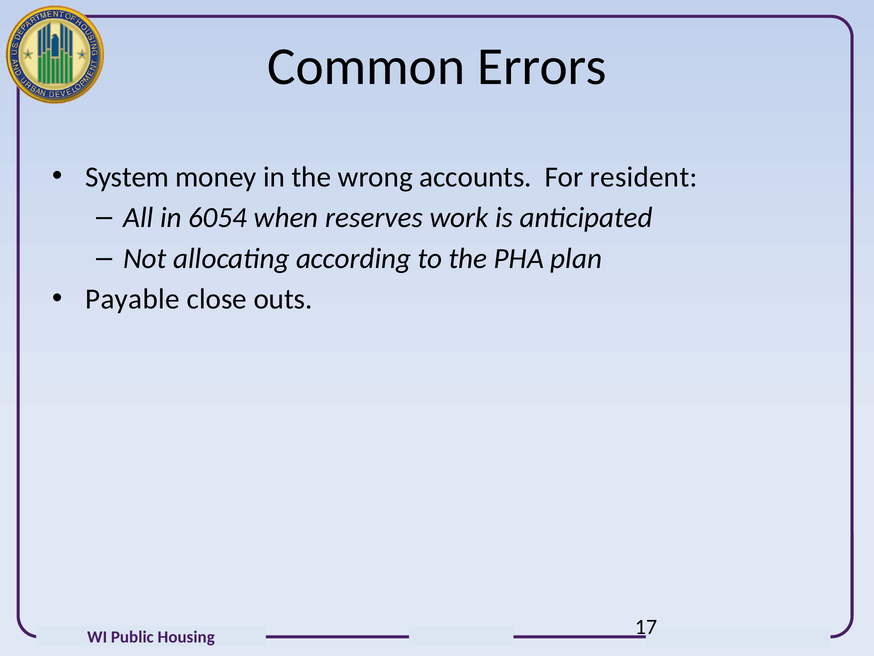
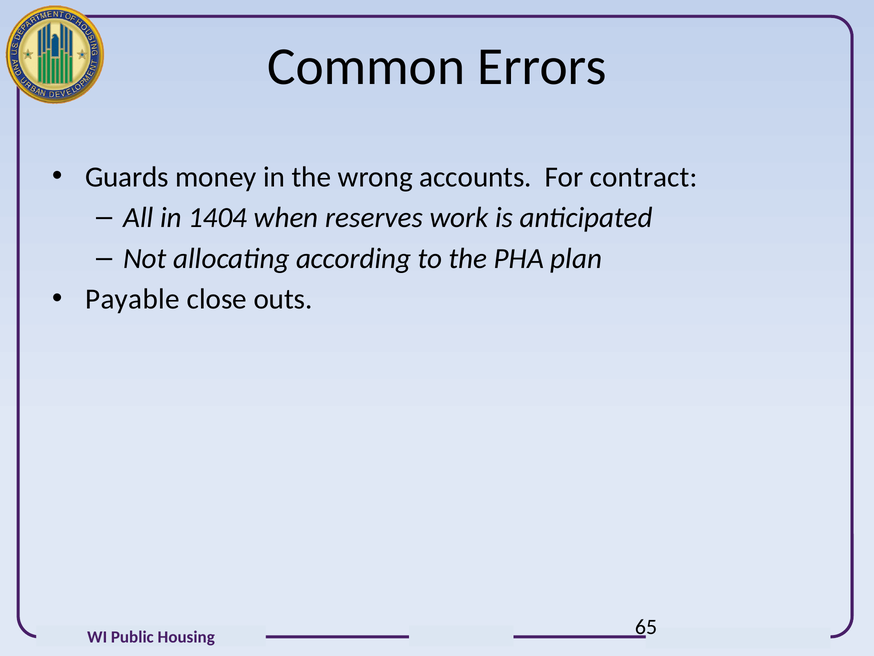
System: System -> Guards (127, 177)
resident: resident -> contract (644, 177)
6054: 6054 -> 1404 (218, 218)
17: 17 -> 65 (646, 627)
